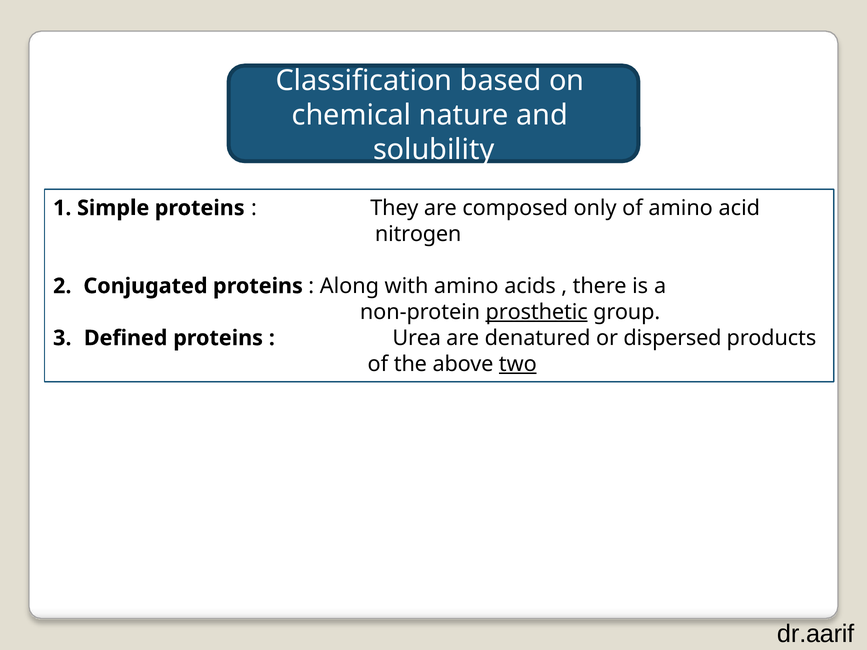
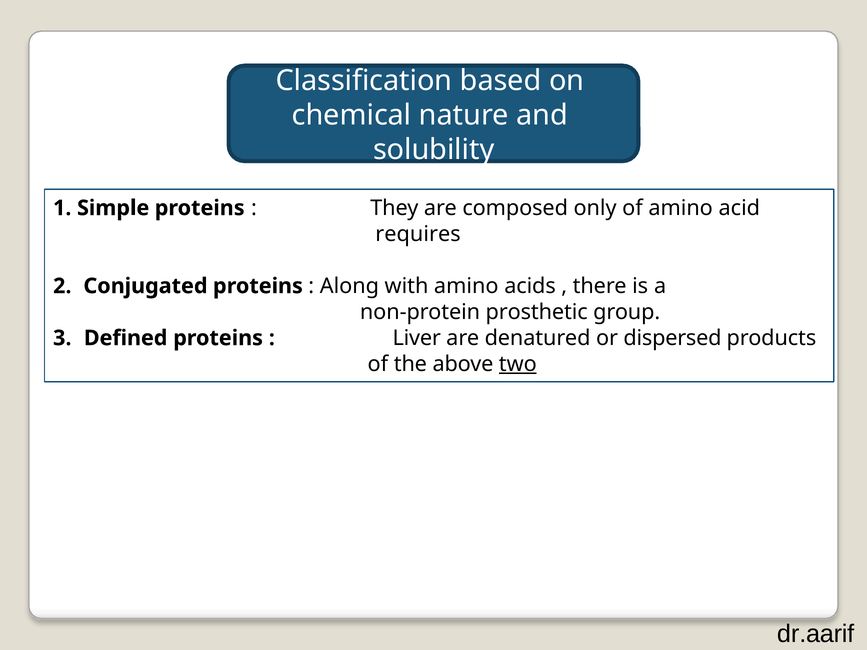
nitrogen: nitrogen -> requires (418, 234)
prosthetic underline: present -> none (537, 312)
Urea: Urea -> Liver (417, 338)
